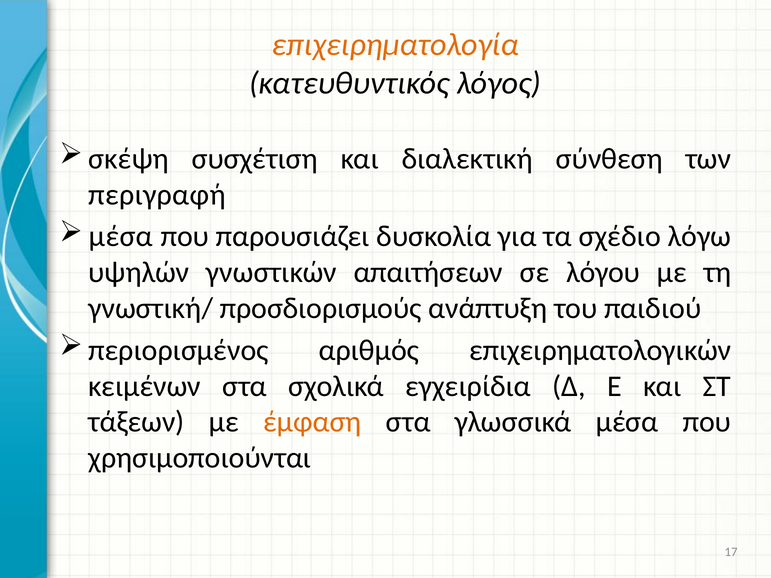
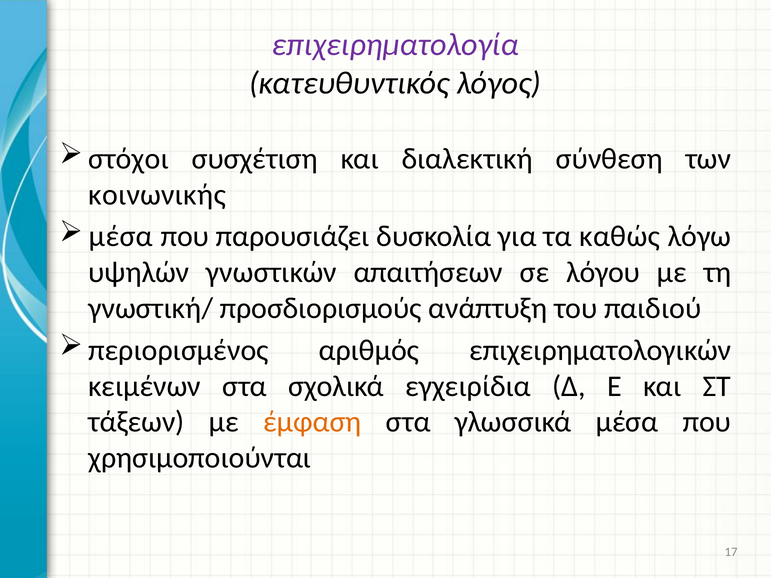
επιχειρηματολογία colour: orange -> purple (395, 45)
σκέψη: σκέψη -> στόχοι (129, 159)
περιγραφή: περιγραφή -> κοινωνικής (157, 195)
σχέδιο: σχέδιο -> καθώς (620, 237)
